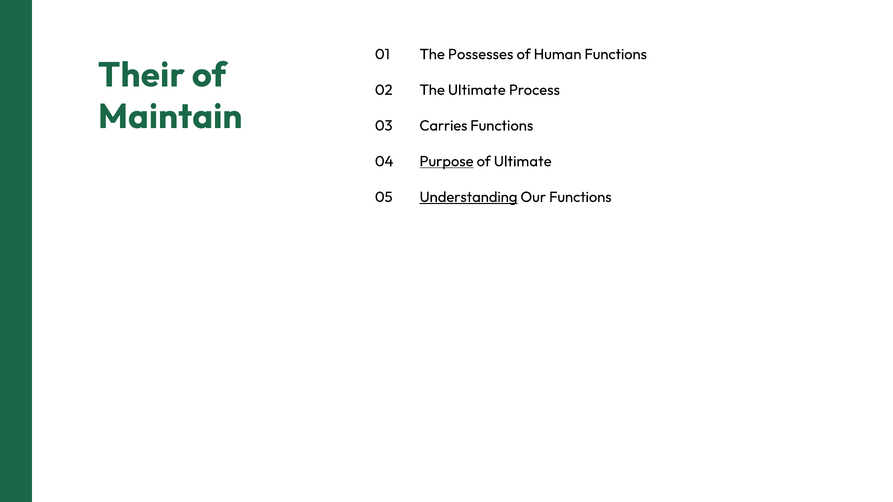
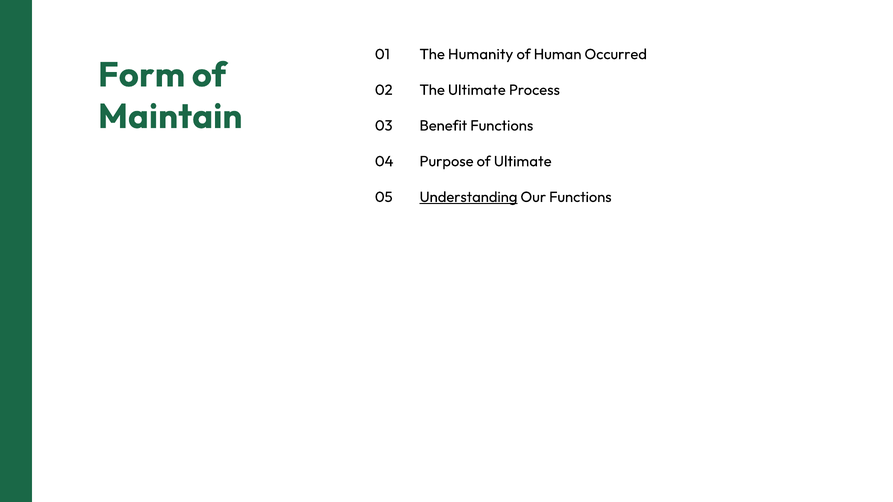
Possesses: Possesses -> Humanity (481, 54)
Human Functions: Functions -> Occurred (616, 54)
Their: Their -> Form (142, 75)
Carries: Carries -> Benefit (443, 126)
Purpose underline: present -> none (447, 161)
